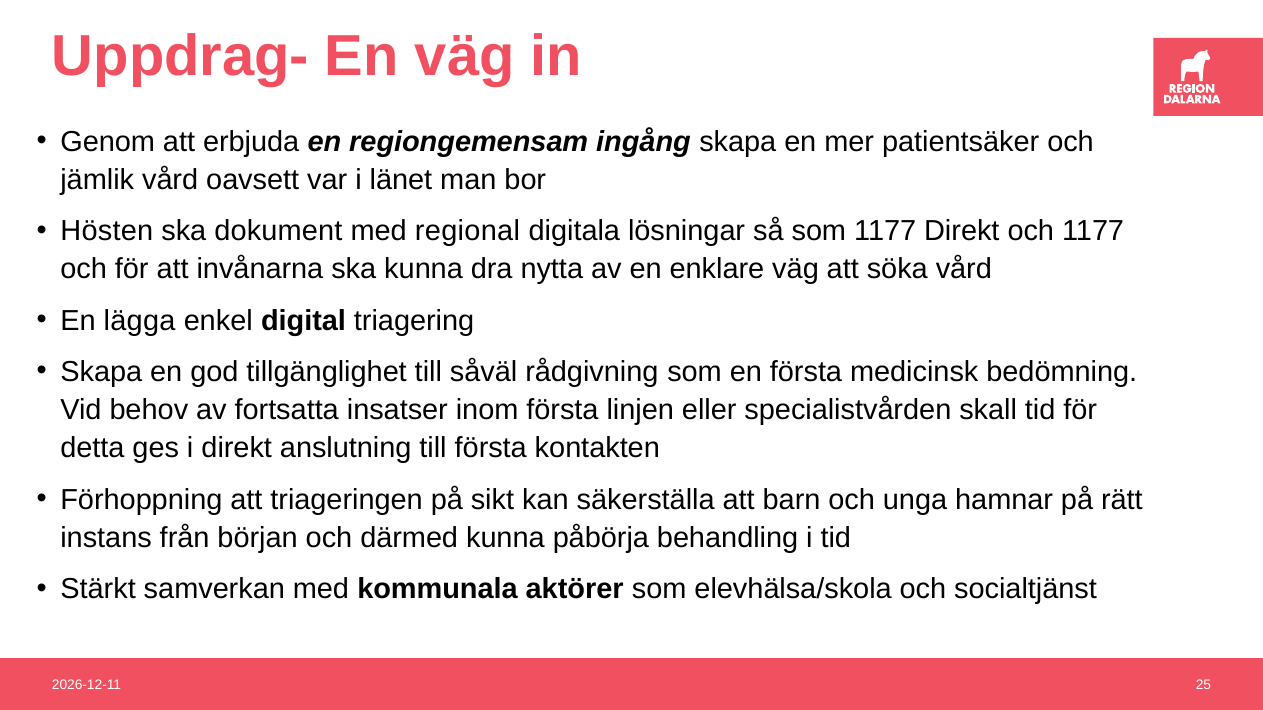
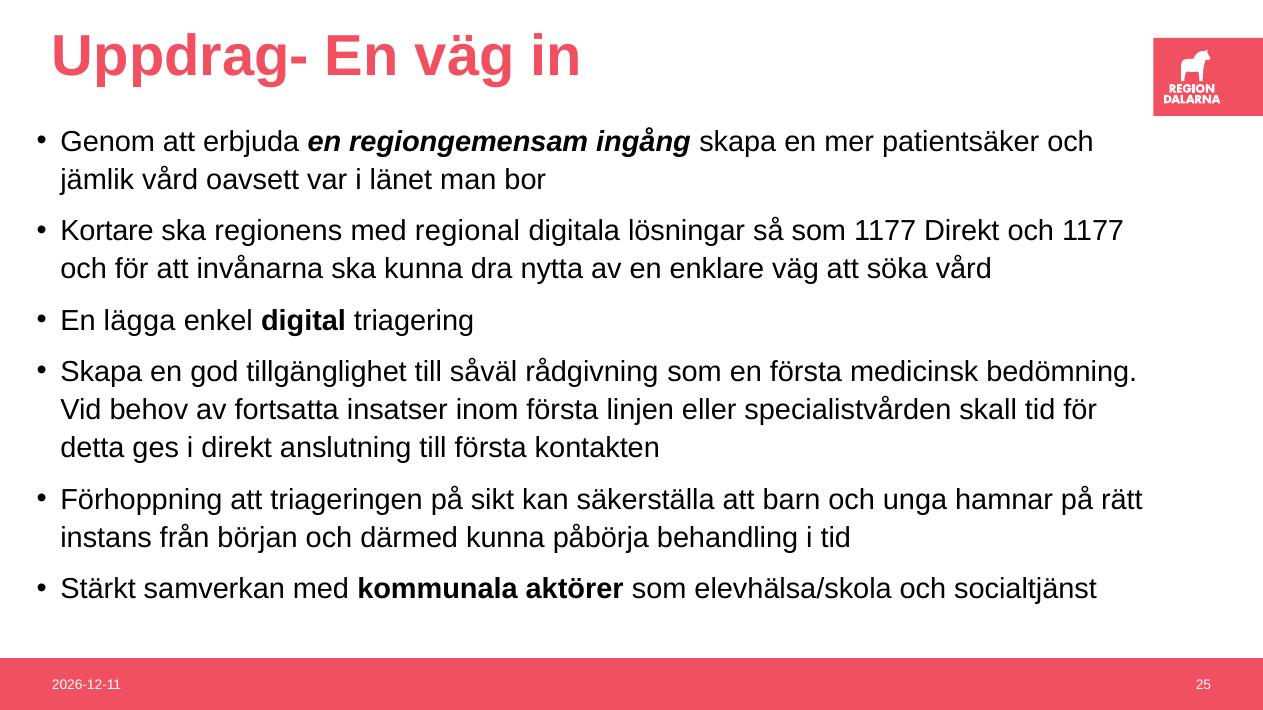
Hösten: Hösten -> Kortare (107, 231)
dokument: dokument -> regionens (278, 231)
